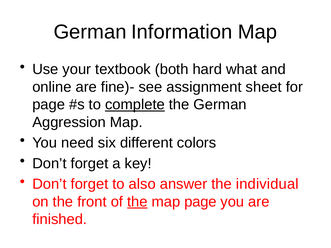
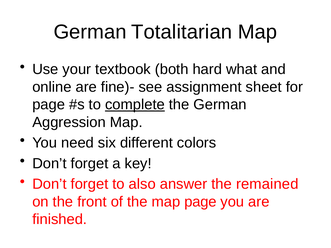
Information: Information -> Totalitarian (182, 32)
individual: individual -> remained (267, 184)
the underline: present -> none (137, 202)
